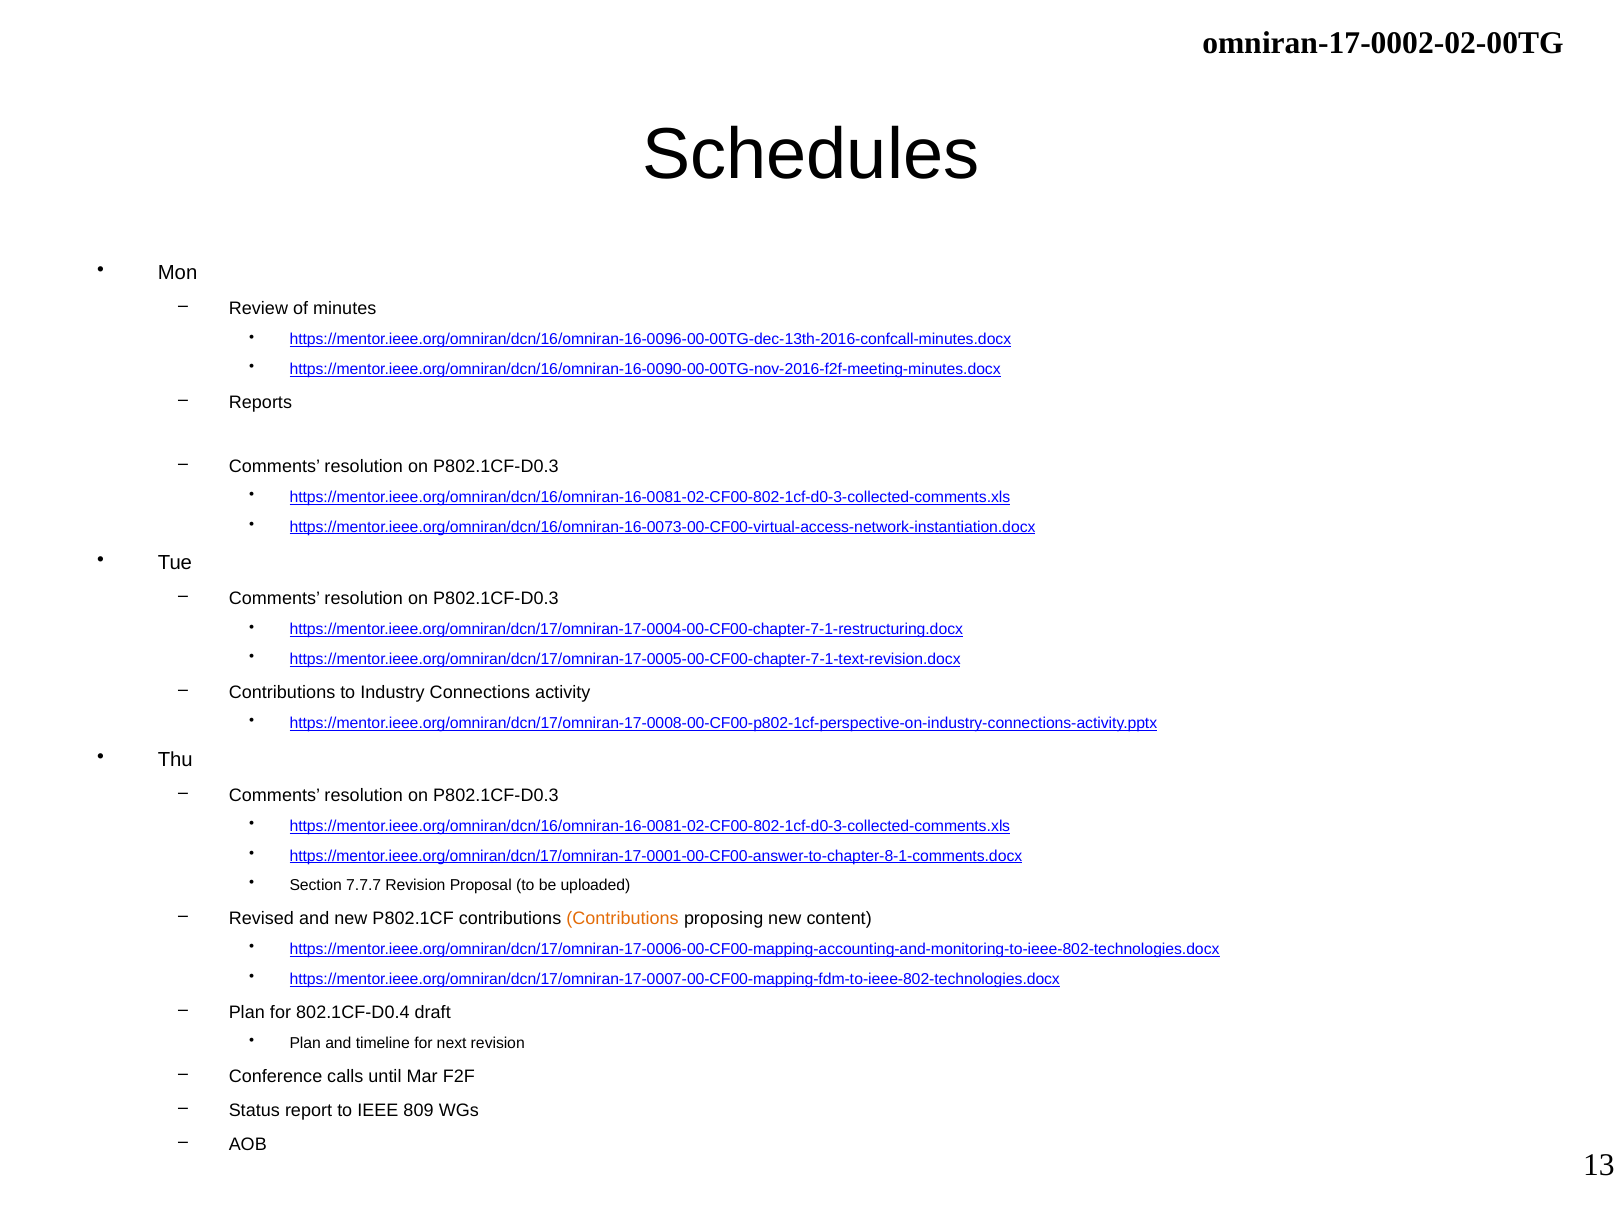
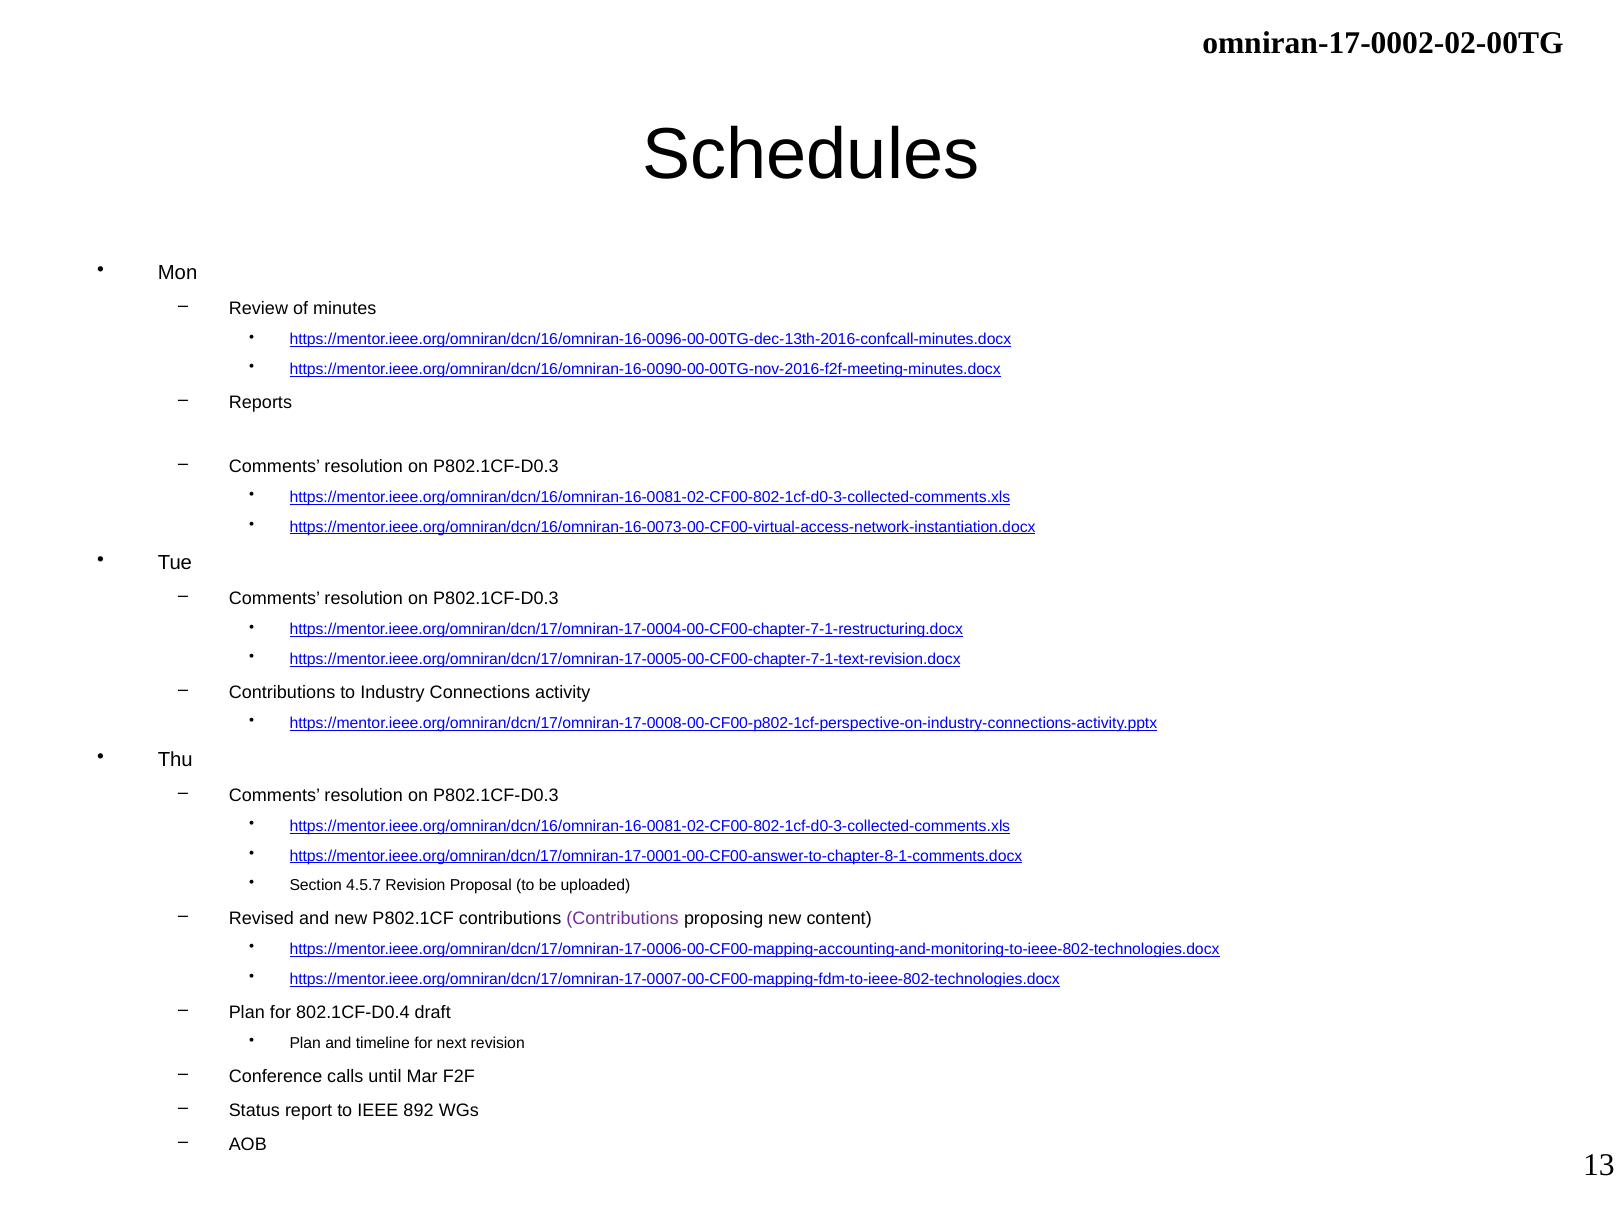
7.7.7: 7.7.7 -> 4.5.7 (364, 885)
Contributions colour: orange -> purple (623, 918)
809: 809 -> 892 (419, 1110)
